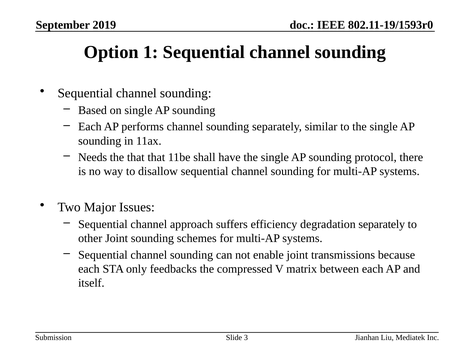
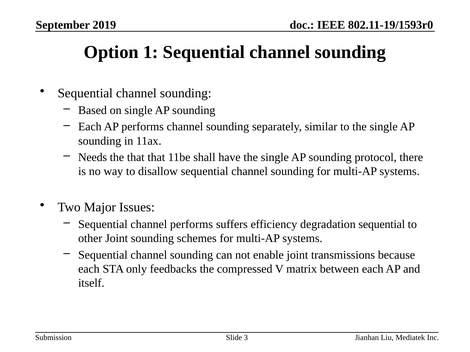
channel approach: approach -> performs (191, 225)
degradation separately: separately -> sequential (382, 225)
